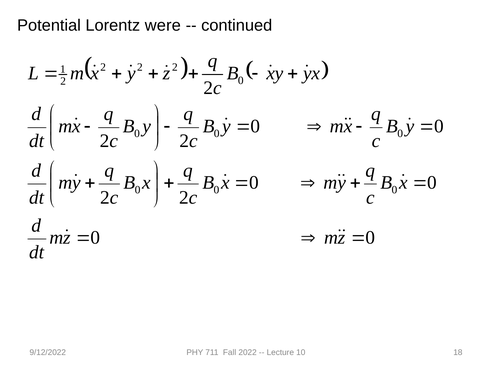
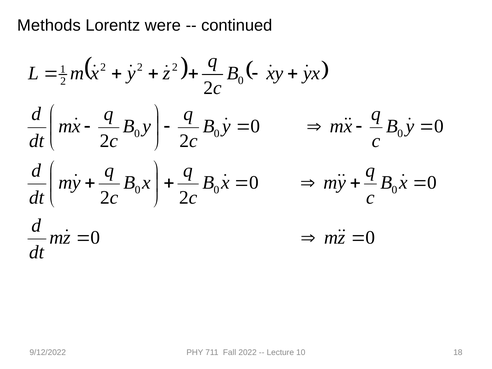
Potential: Potential -> Methods (49, 26)
